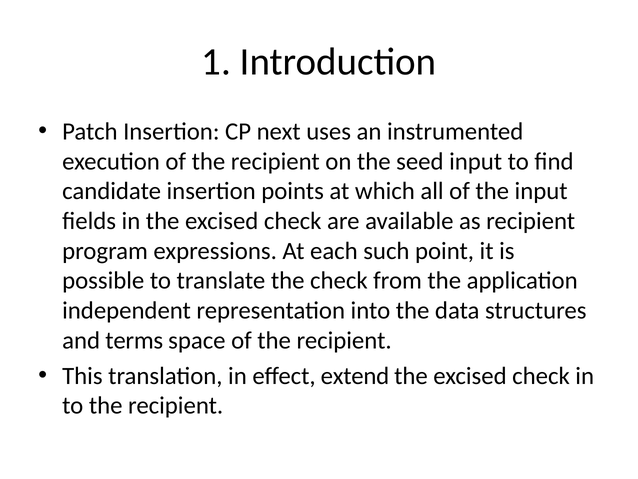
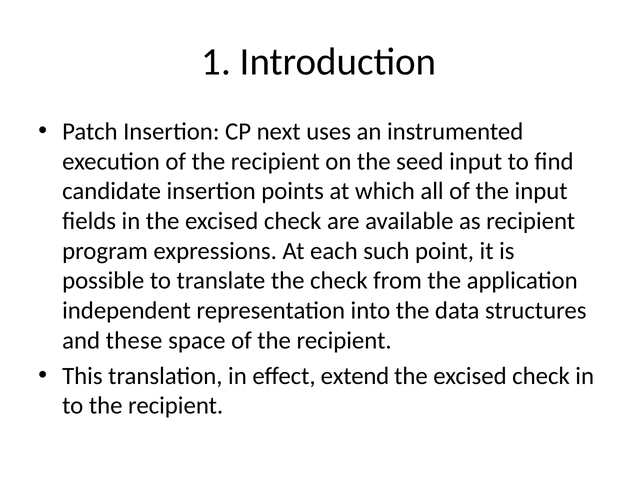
terms: terms -> these (134, 340)
